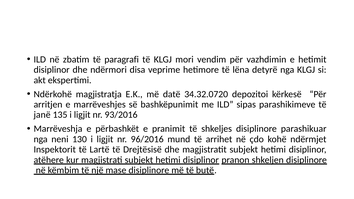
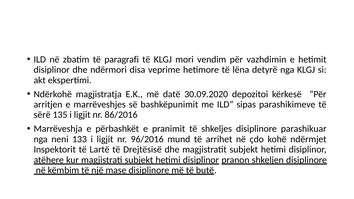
34.32.0720: 34.32.0720 -> 30.09.2020 (206, 94)
janë: janë -> sërë (42, 115)
93/2016: 93/2016 -> 86/2016 (121, 115)
130: 130 -> 133 (80, 139)
